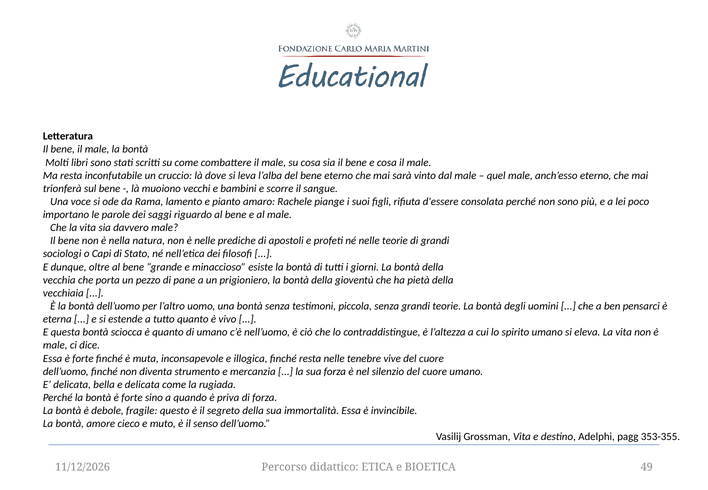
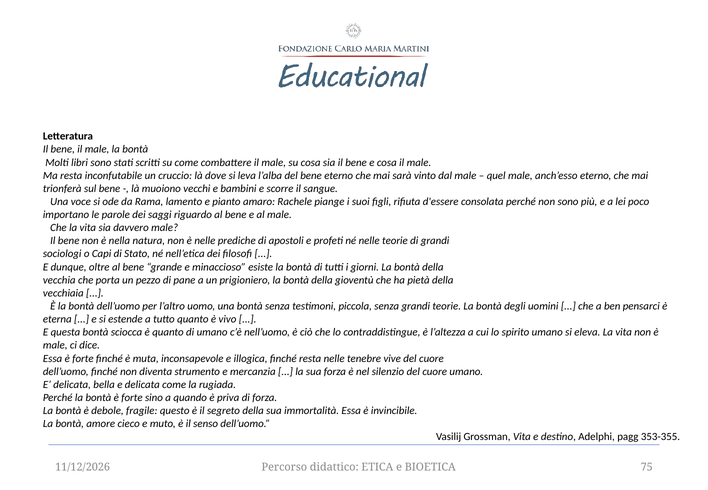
49: 49 -> 75 (647, 467)
